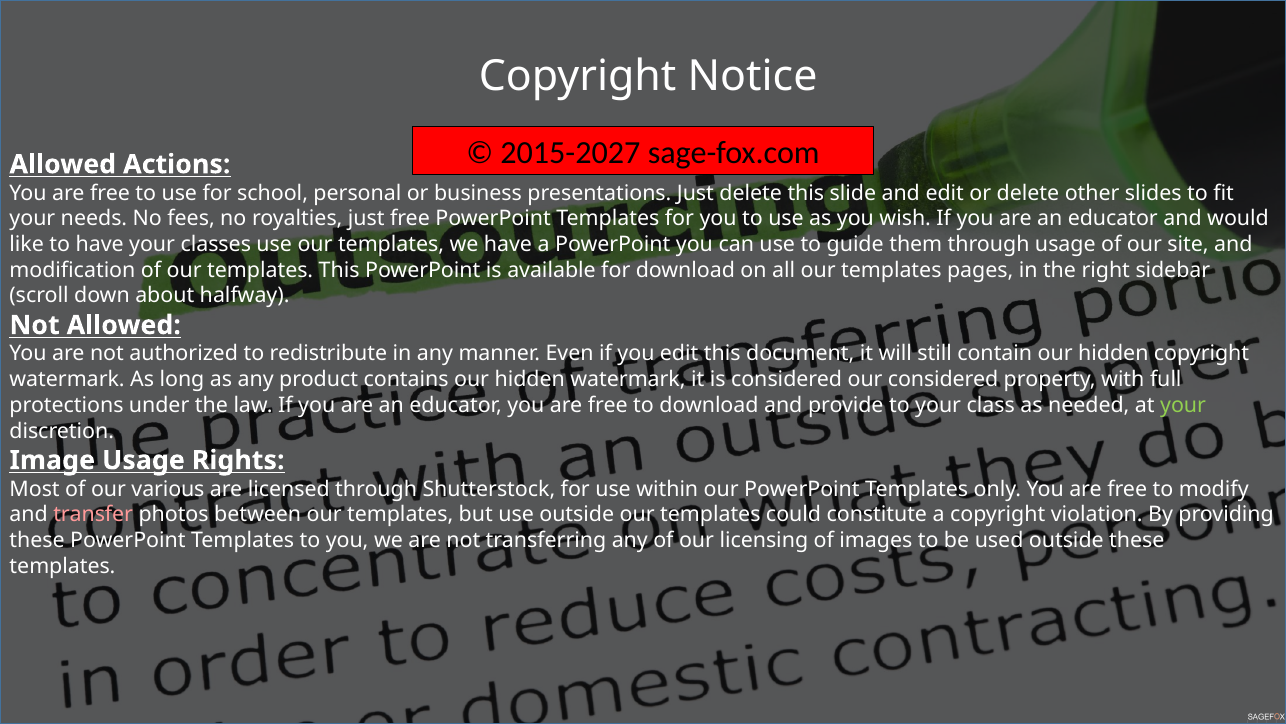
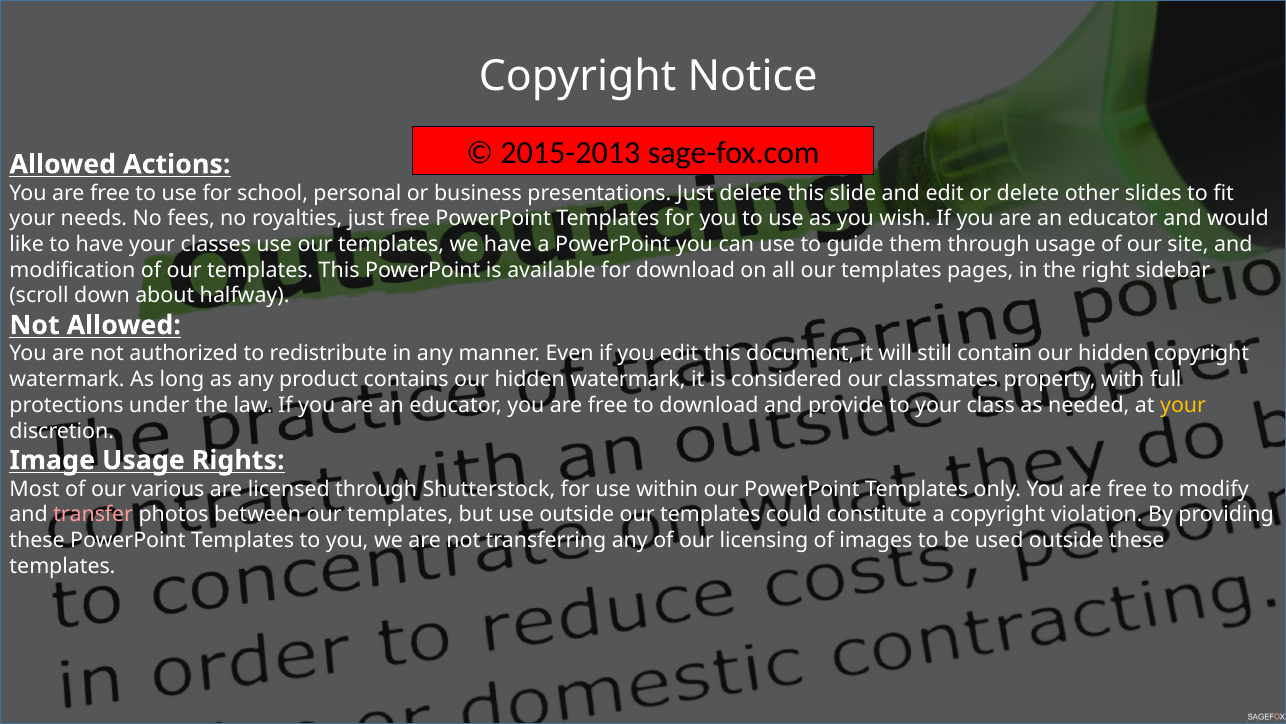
2015-2027: 2015-2027 -> 2015-2013 (570, 153)
our considered: considered -> classmates (943, 379)
your colour: light green -> yellow (1183, 405)
